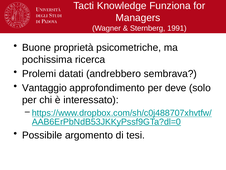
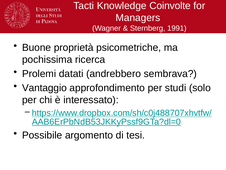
Funziona: Funziona -> Coinvolte (170, 6)
deve: deve -> studi (176, 88)
